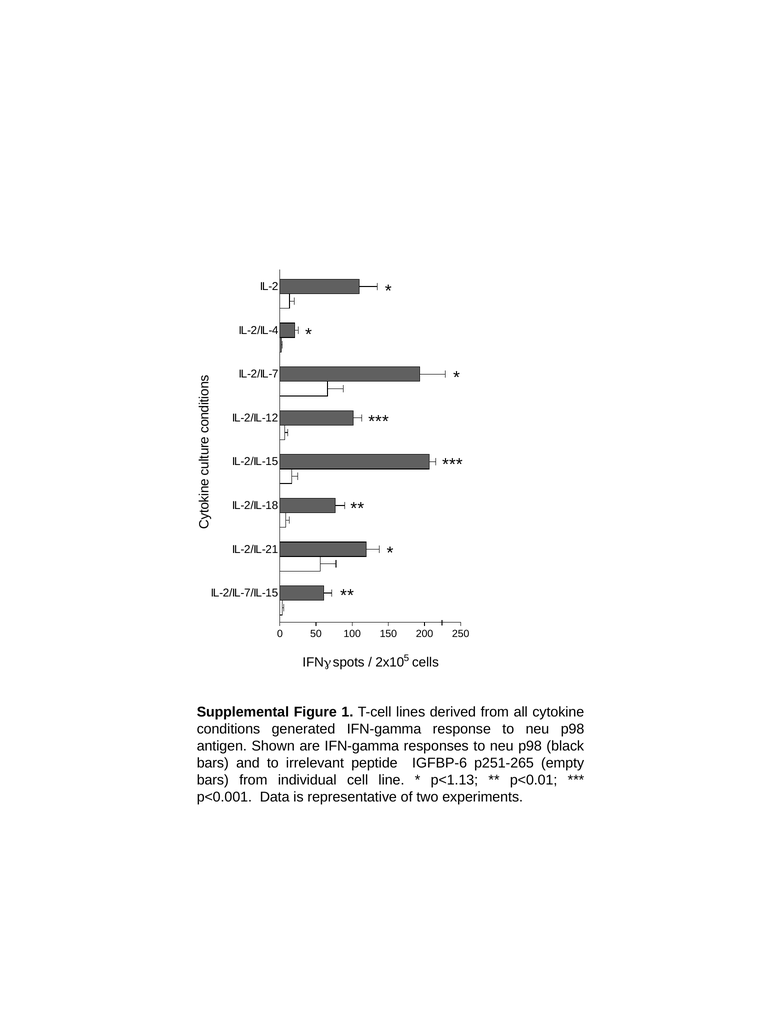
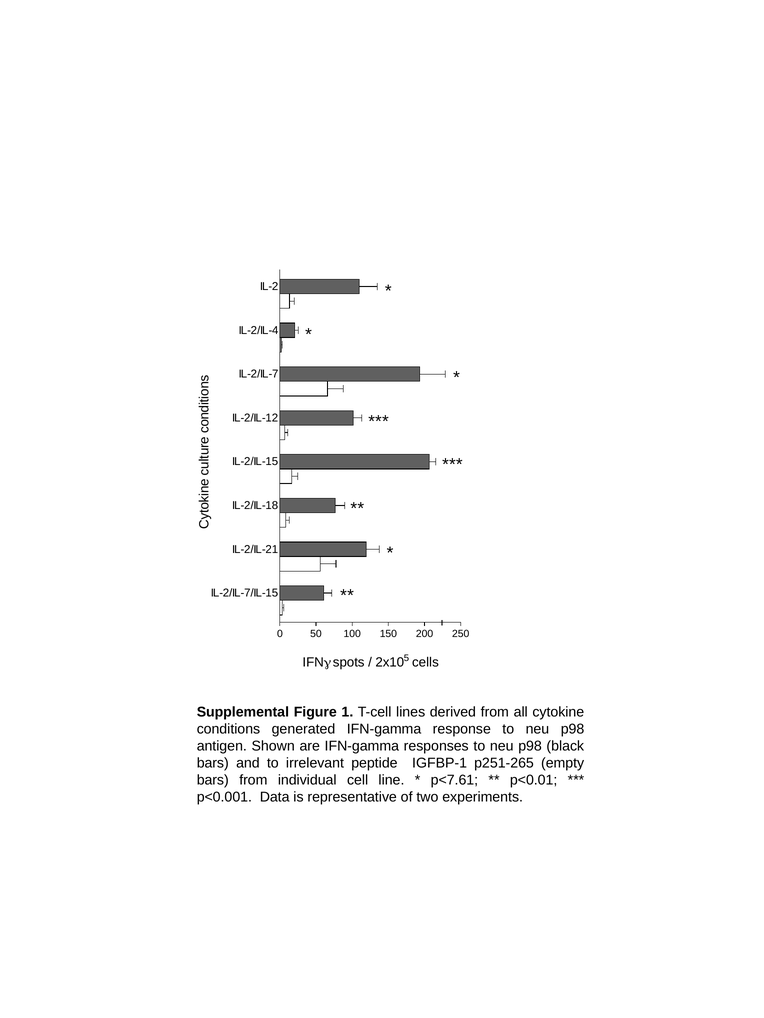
IGFBP-6: IGFBP-6 -> IGFBP-1 (440, 764)
p<1.13: p<1.13 -> p<7.61 (454, 781)
